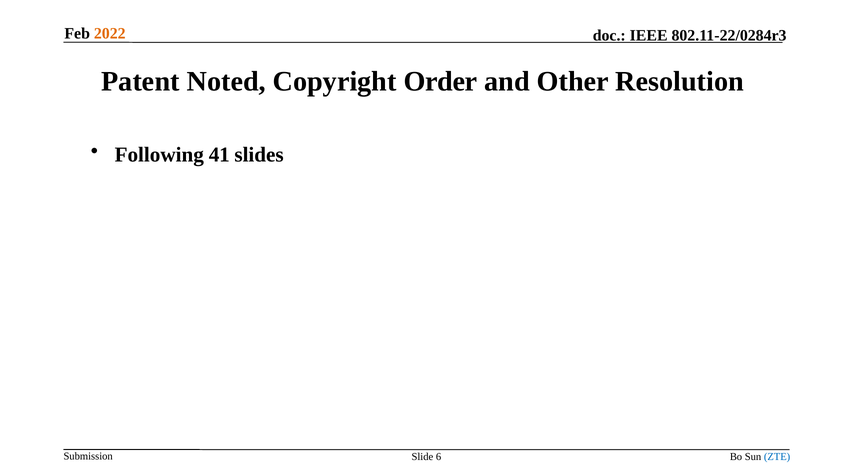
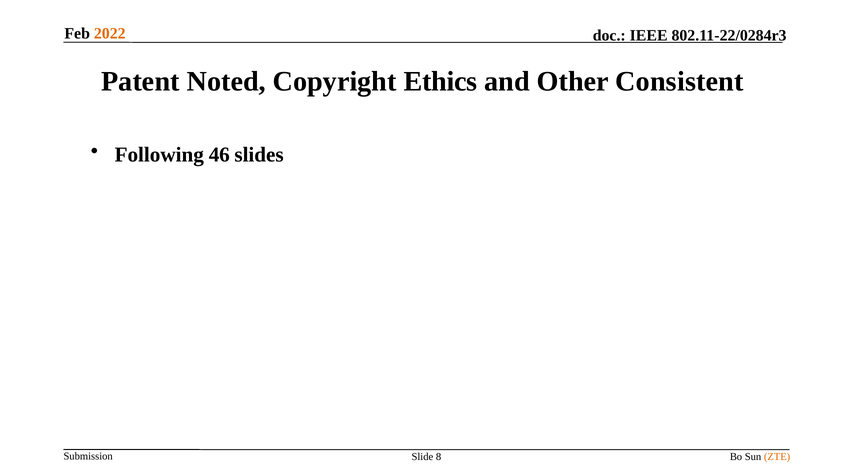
Order: Order -> Ethics (440, 81)
Resolution: Resolution -> Consistent (680, 81)
41: 41 -> 46 (219, 155)
6: 6 -> 8 (439, 456)
ZTE colour: blue -> orange (777, 456)
